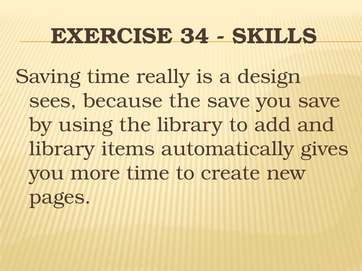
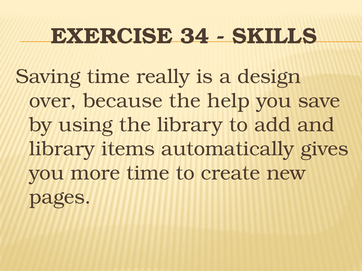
sees: sees -> over (53, 101)
the save: save -> help (228, 101)
